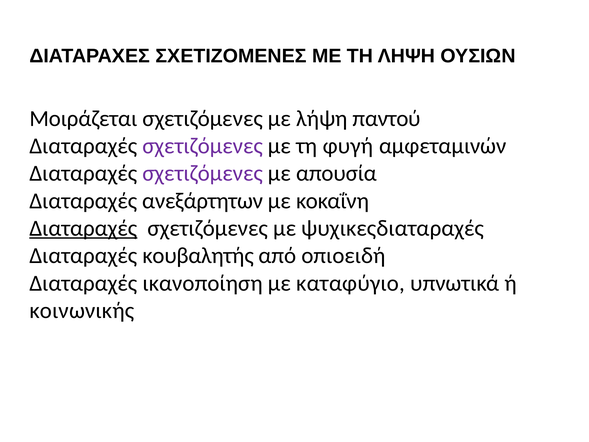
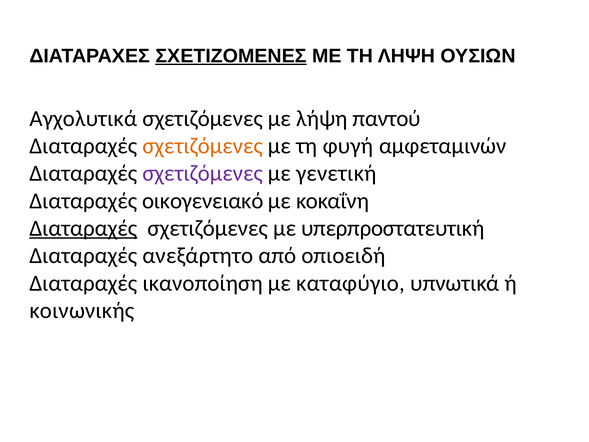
ΣΧΕΤΙΖΟΜΕΝΕΣ underline: none -> present (231, 56)
Μοιράζεται: Μοιράζεται -> Αγχολυτικά (83, 118)
σχετιζόμενες colour: purple -> orange (203, 146)
απουσία: απουσία -> γενετική (336, 173)
ανεξάρτητων: ανεξάρτητων -> οικογενειακό (203, 201)
ψυχικεςδιαταραχές: ψυχικεςδιαταραχές -> υπερπροστατευτική (393, 228)
κουβαλητής: κουβαλητής -> ανεξάρτητο (198, 256)
